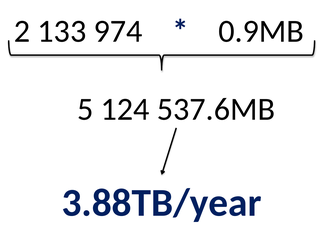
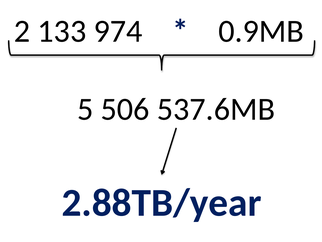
124: 124 -> 506 (125, 109)
3.88TB/year: 3.88TB/year -> 2.88TB/year (162, 202)
